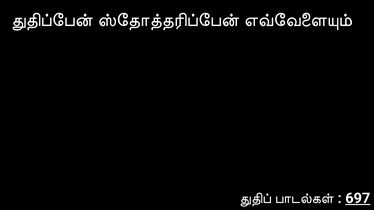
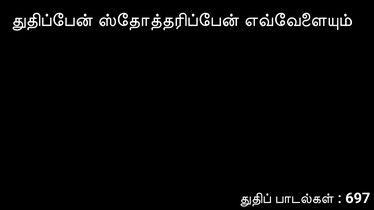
697 underline: present -> none (358, 199)
